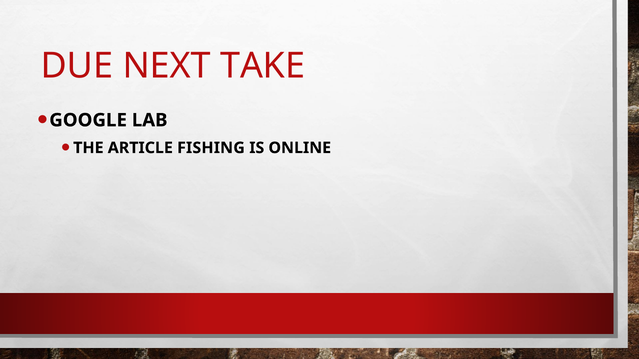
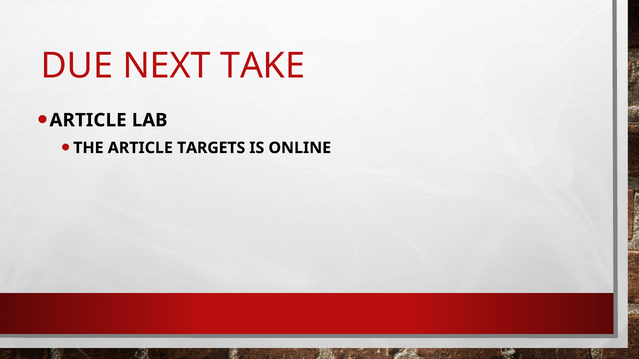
GOOGLE: GOOGLE -> ARTICLE (88, 120)
FISHING: FISHING -> TARGETS (211, 148)
